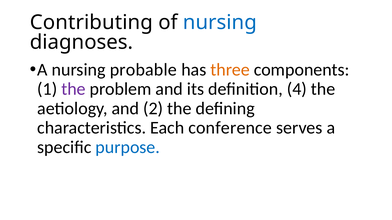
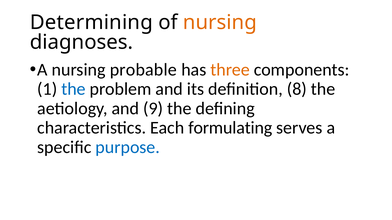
Contributing: Contributing -> Determining (91, 22)
nursing colour: blue -> orange (220, 22)
the colour: purple -> blue (73, 89)
4: 4 -> 8 (297, 89)
2: 2 -> 9 (153, 109)
conference: conference -> formulating (230, 128)
